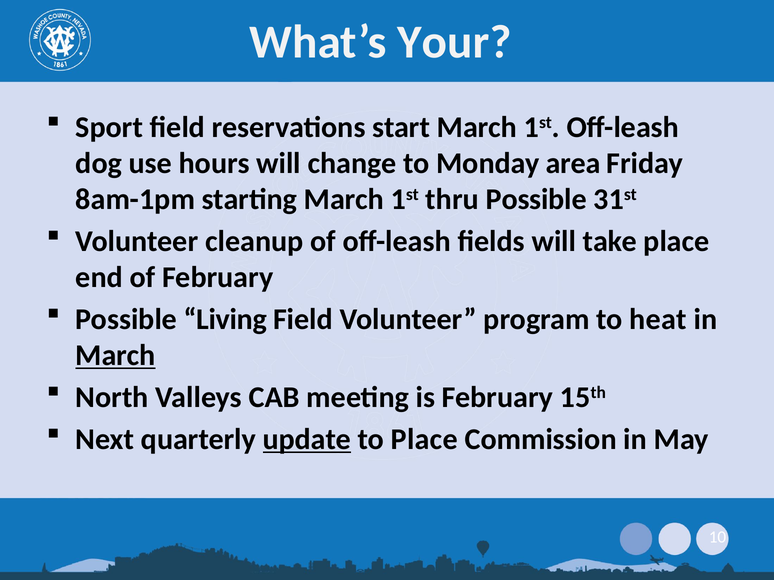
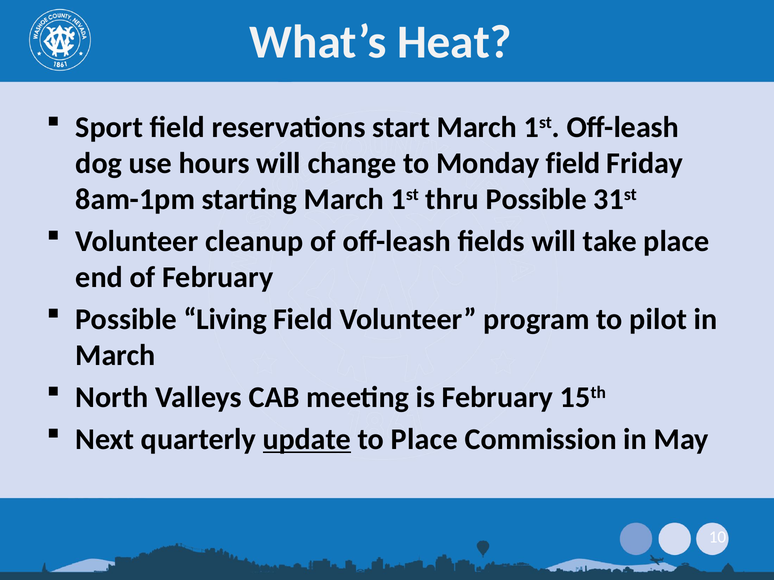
Your: Your -> Heat (454, 42)
Monday area: area -> field (573, 163)
heat: heat -> pilot (658, 320)
March underline: present -> none (116, 356)
